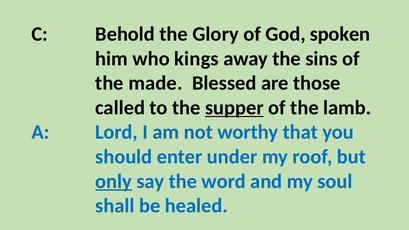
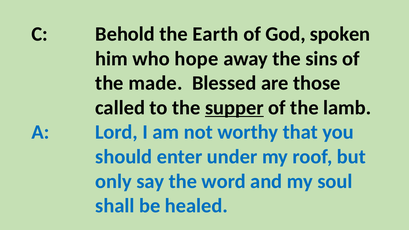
Glory: Glory -> Earth (216, 34)
kings: kings -> hope (197, 59)
only underline: present -> none (114, 181)
